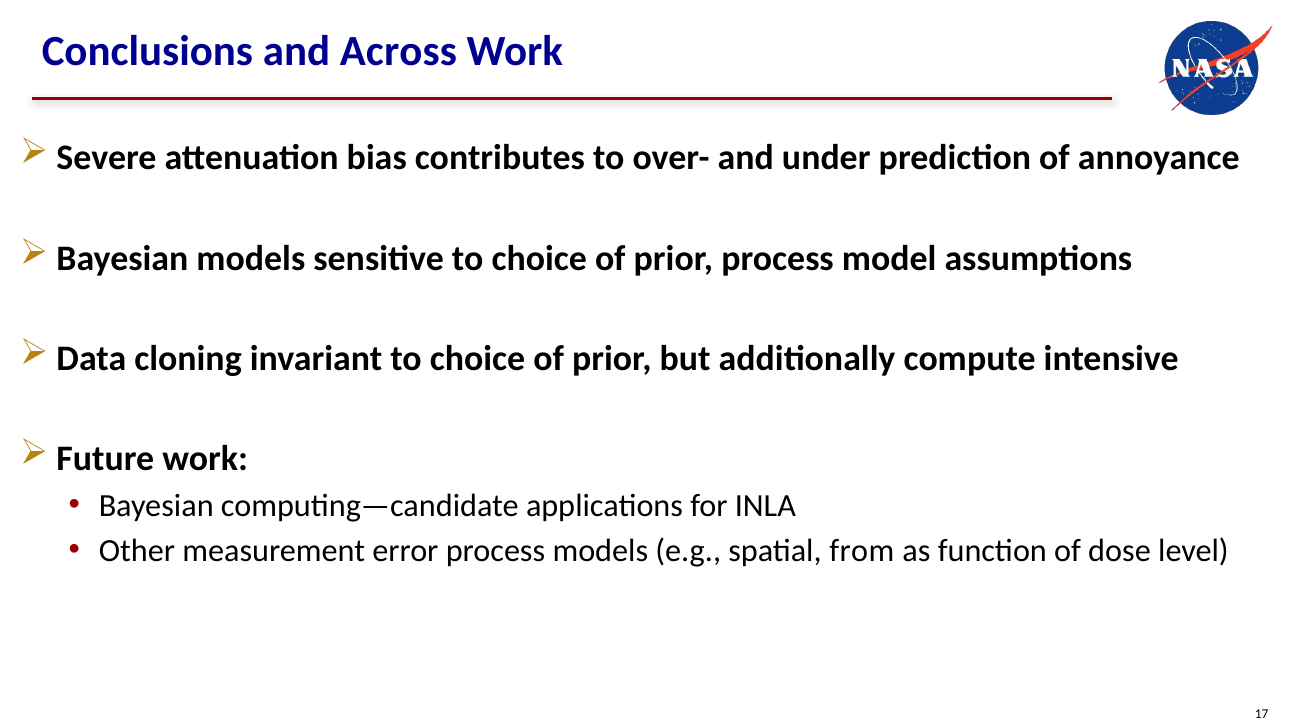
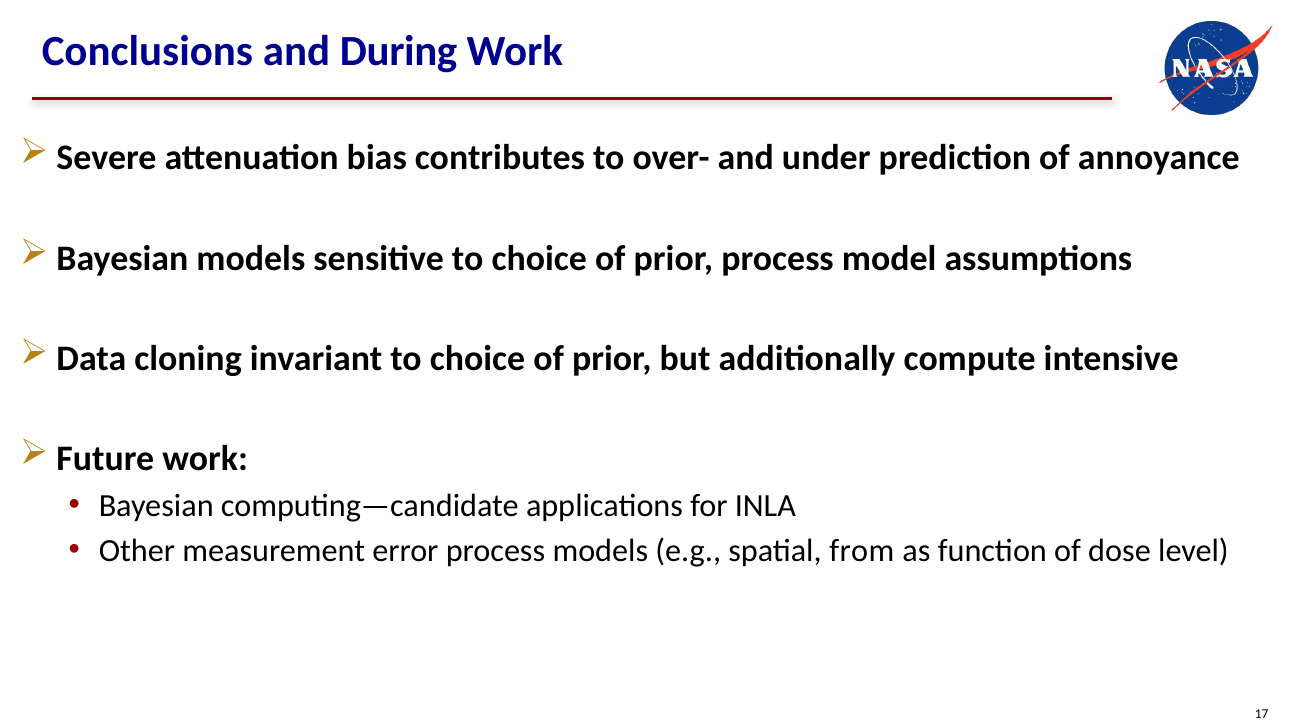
Across: Across -> During (399, 51)
